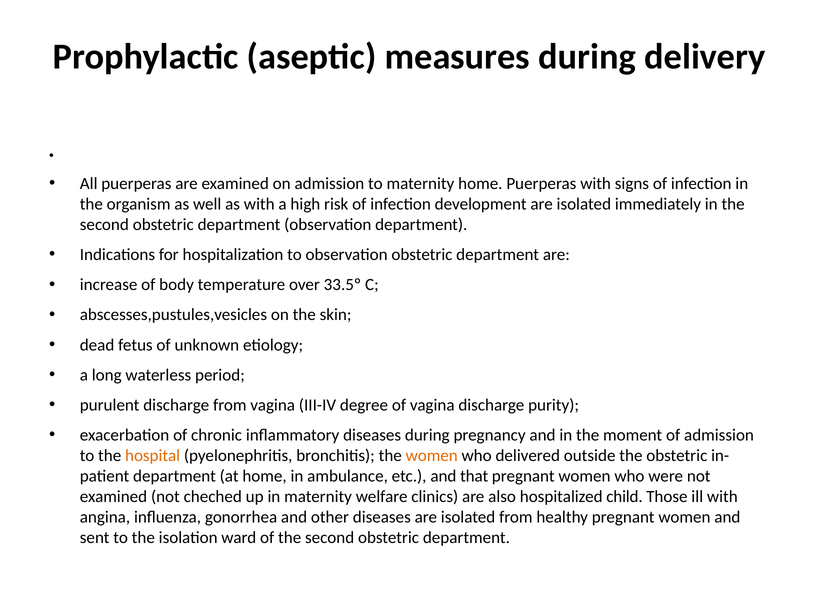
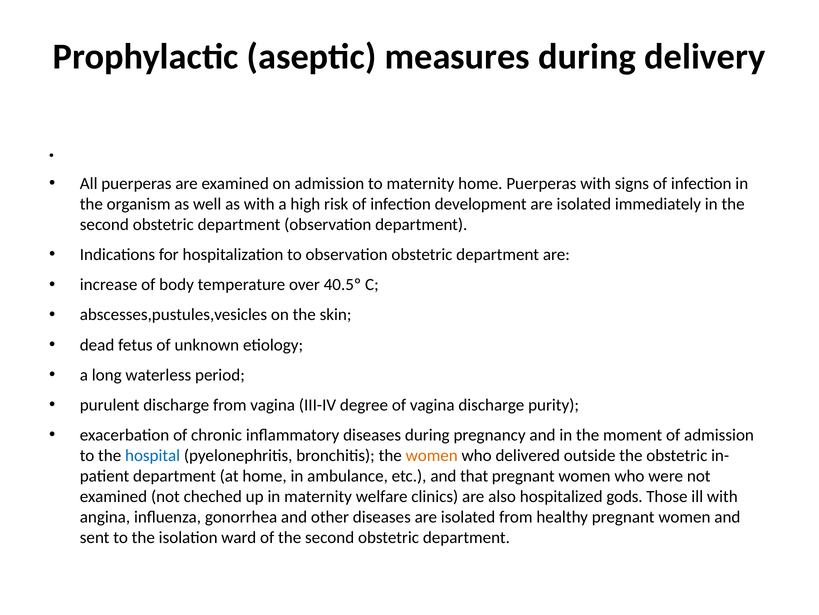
33.5º: 33.5º -> 40.5º (342, 284)
hospital colour: orange -> blue (153, 455)
child: child -> gods (625, 496)
